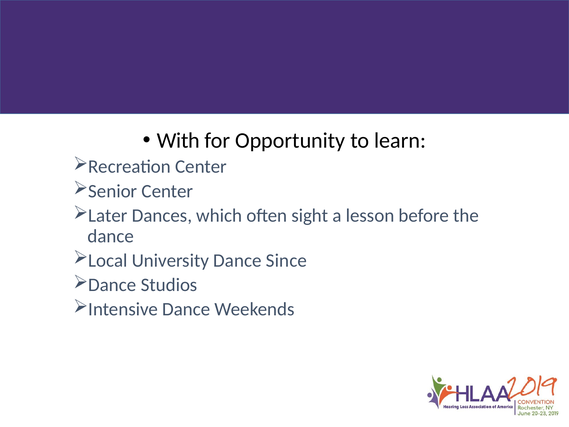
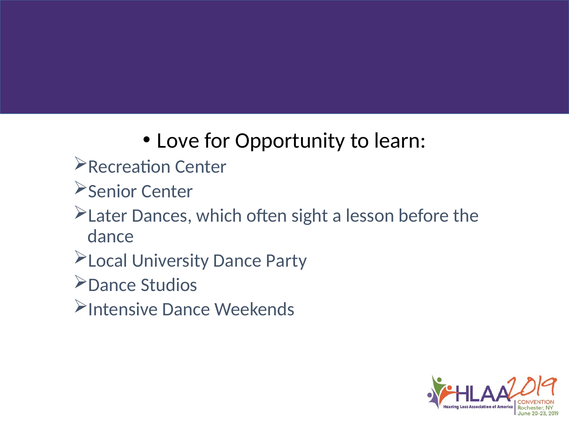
With: With -> Love (178, 140)
Since: Since -> Party (286, 260)
